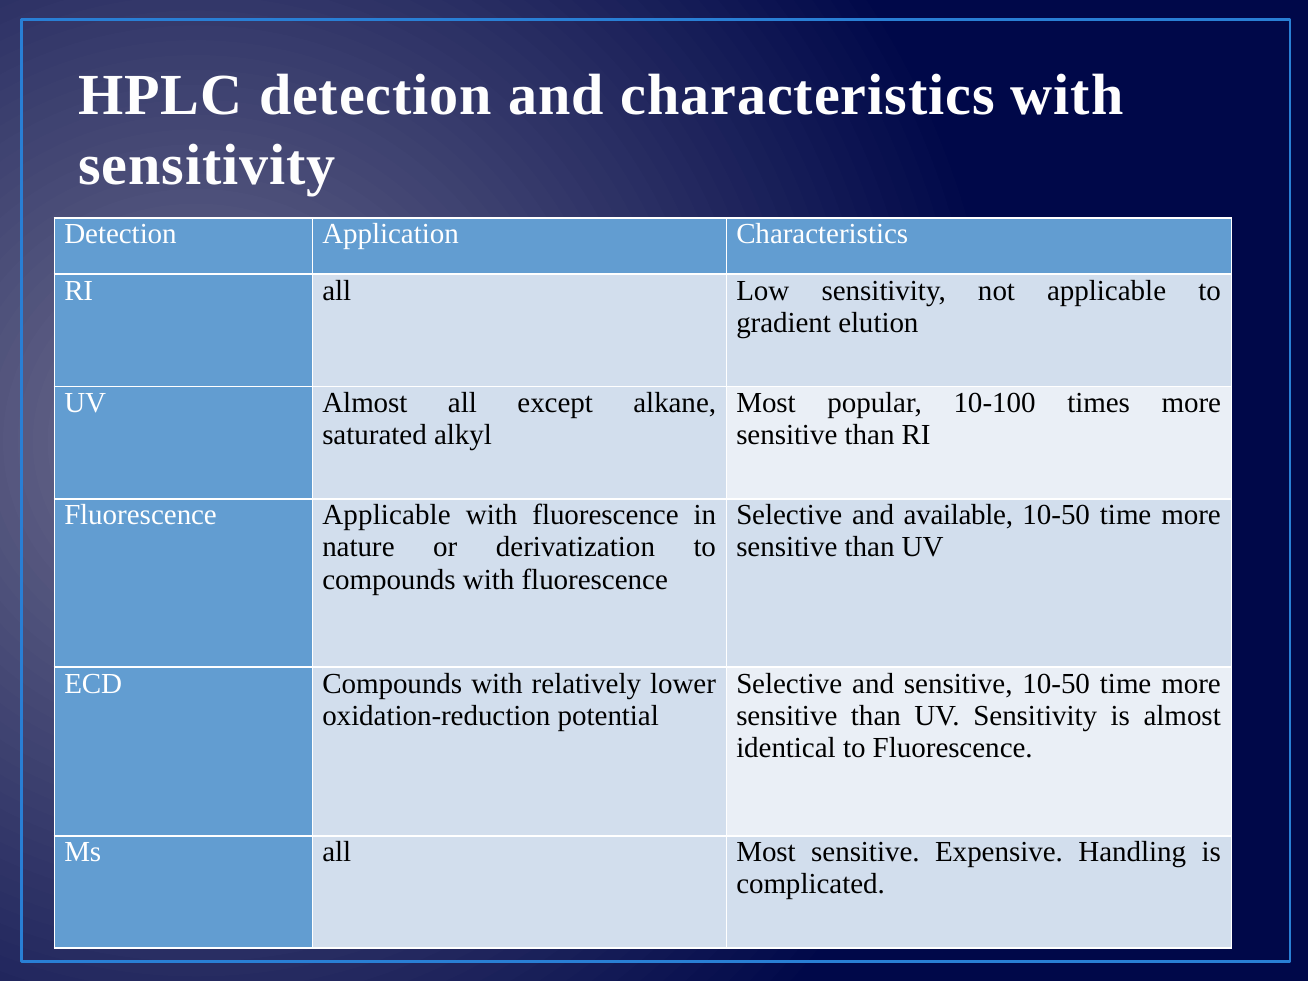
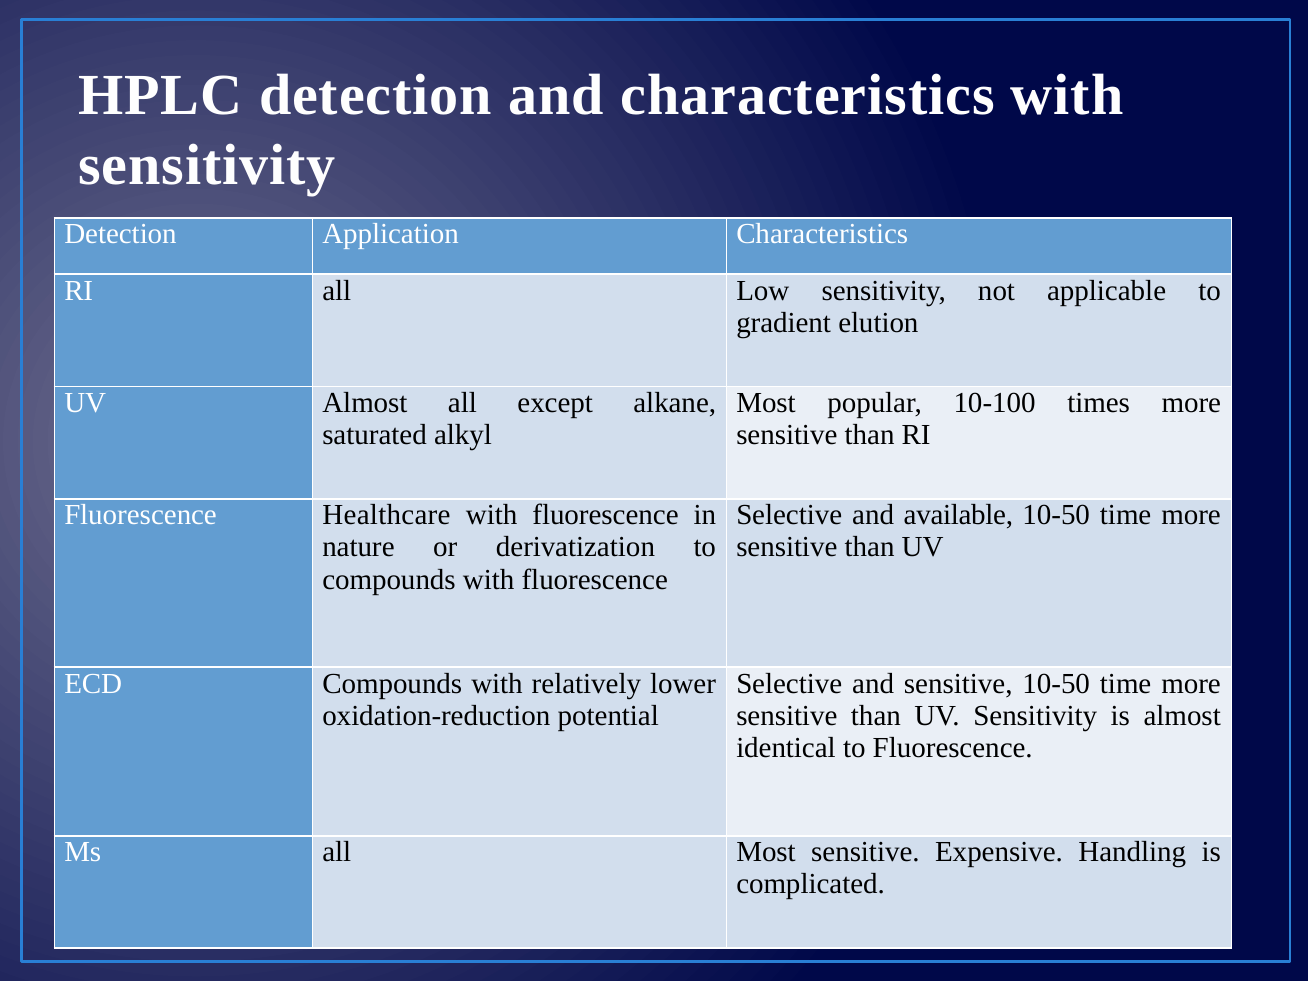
Fluorescence Applicable: Applicable -> Healthcare (386, 515)
